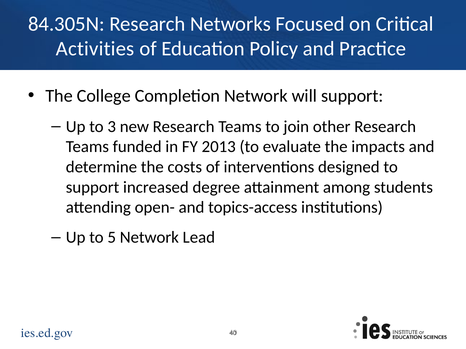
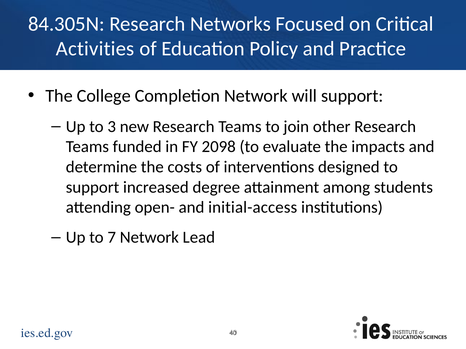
2013: 2013 -> 2098 (219, 147)
topics-access: topics-access -> initial-access (253, 208)
5: 5 -> 7 (112, 238)
